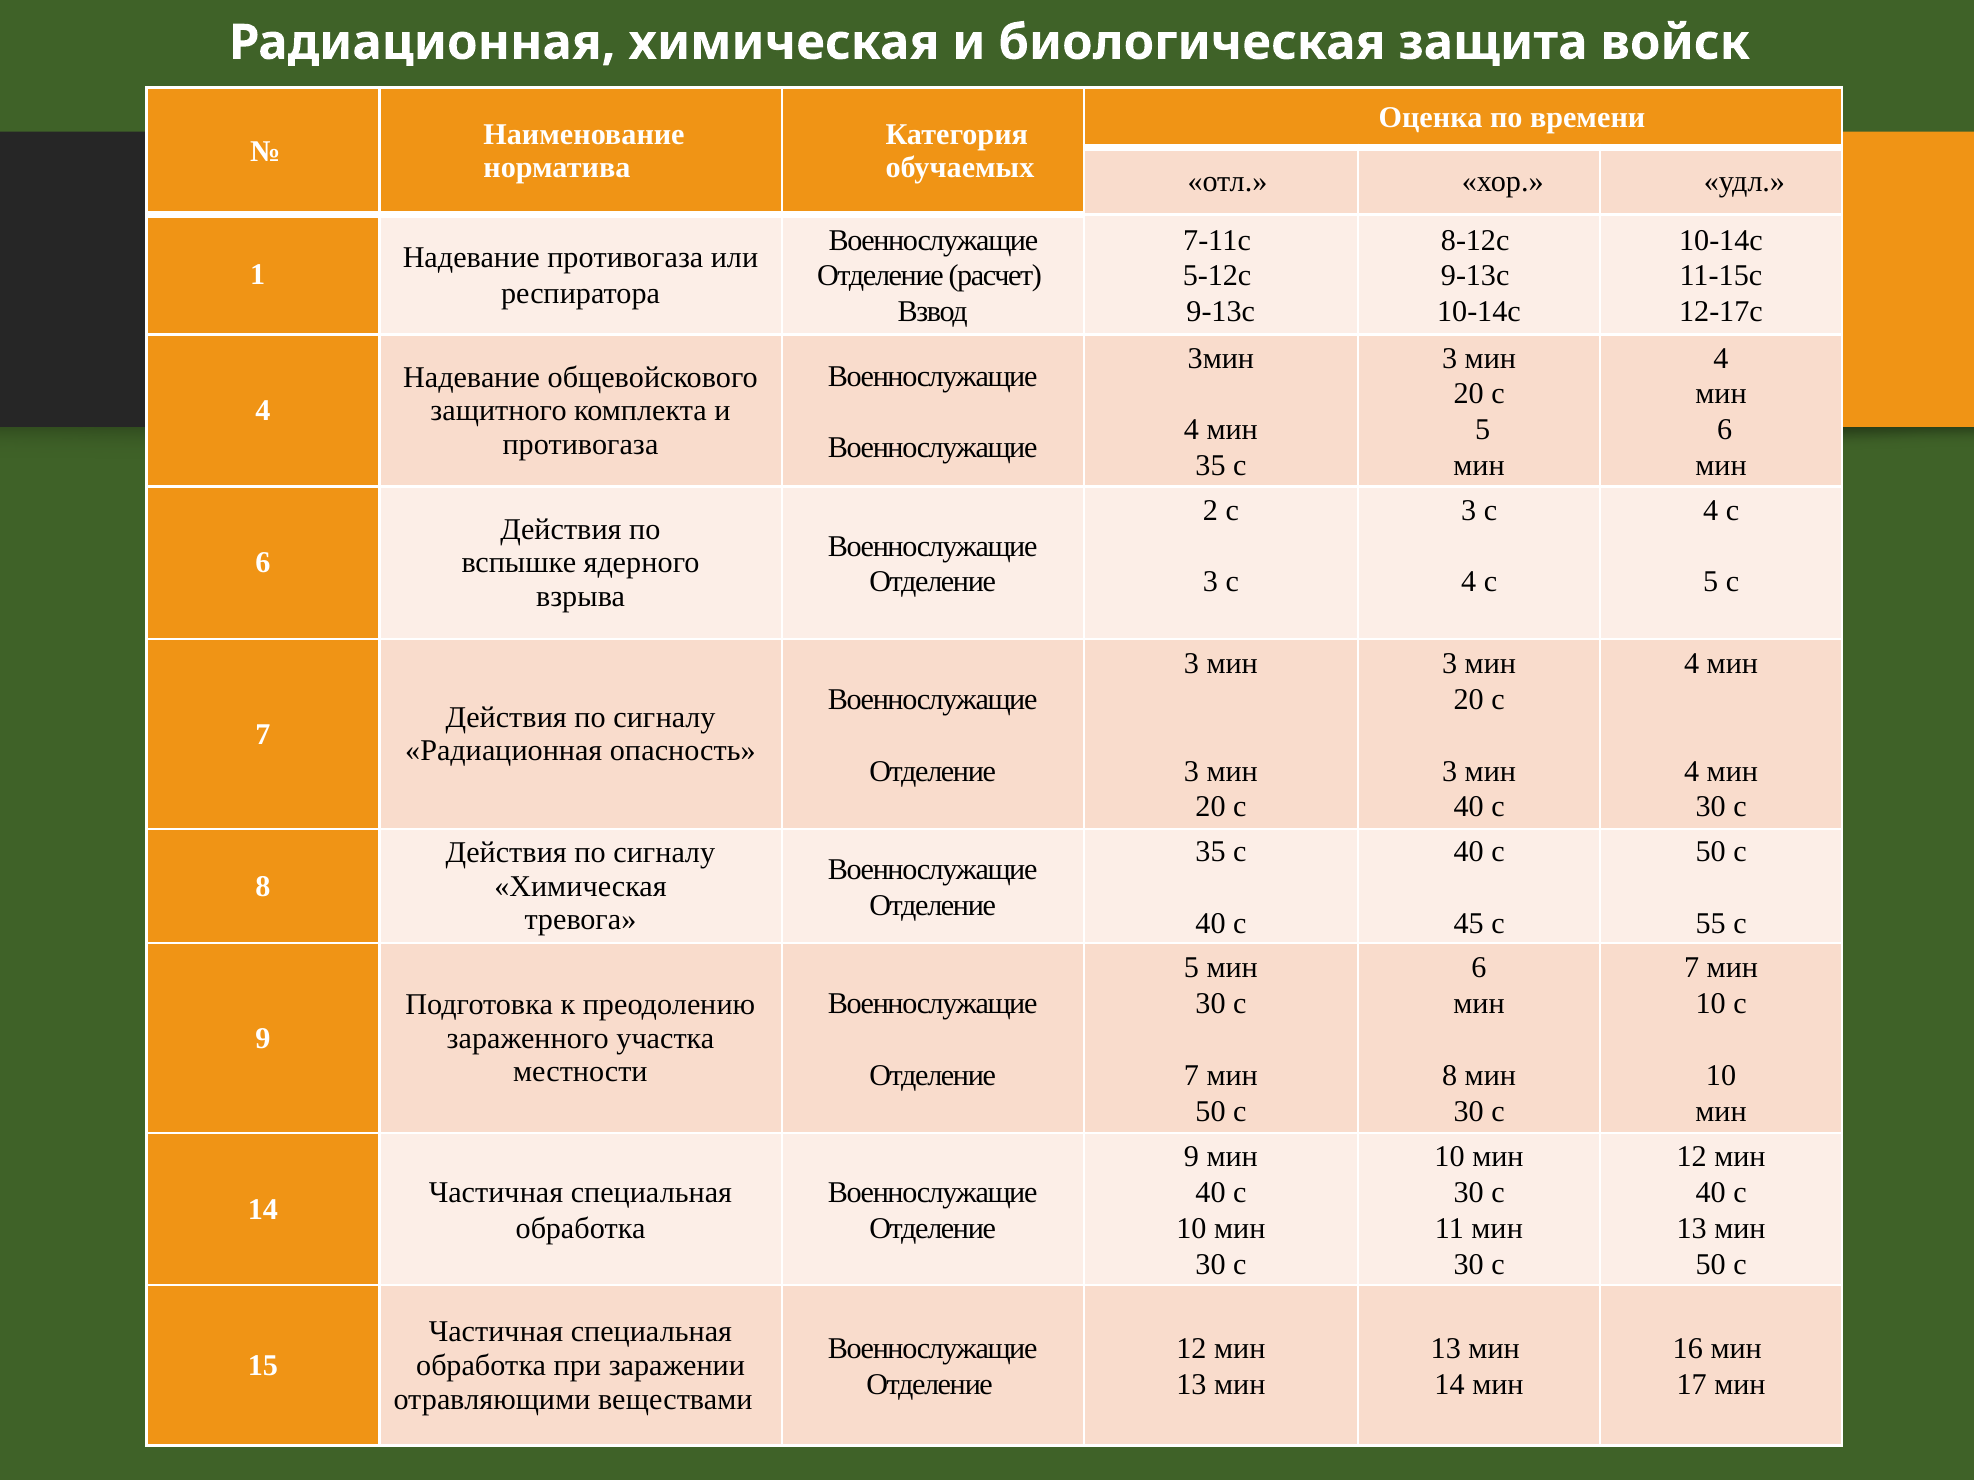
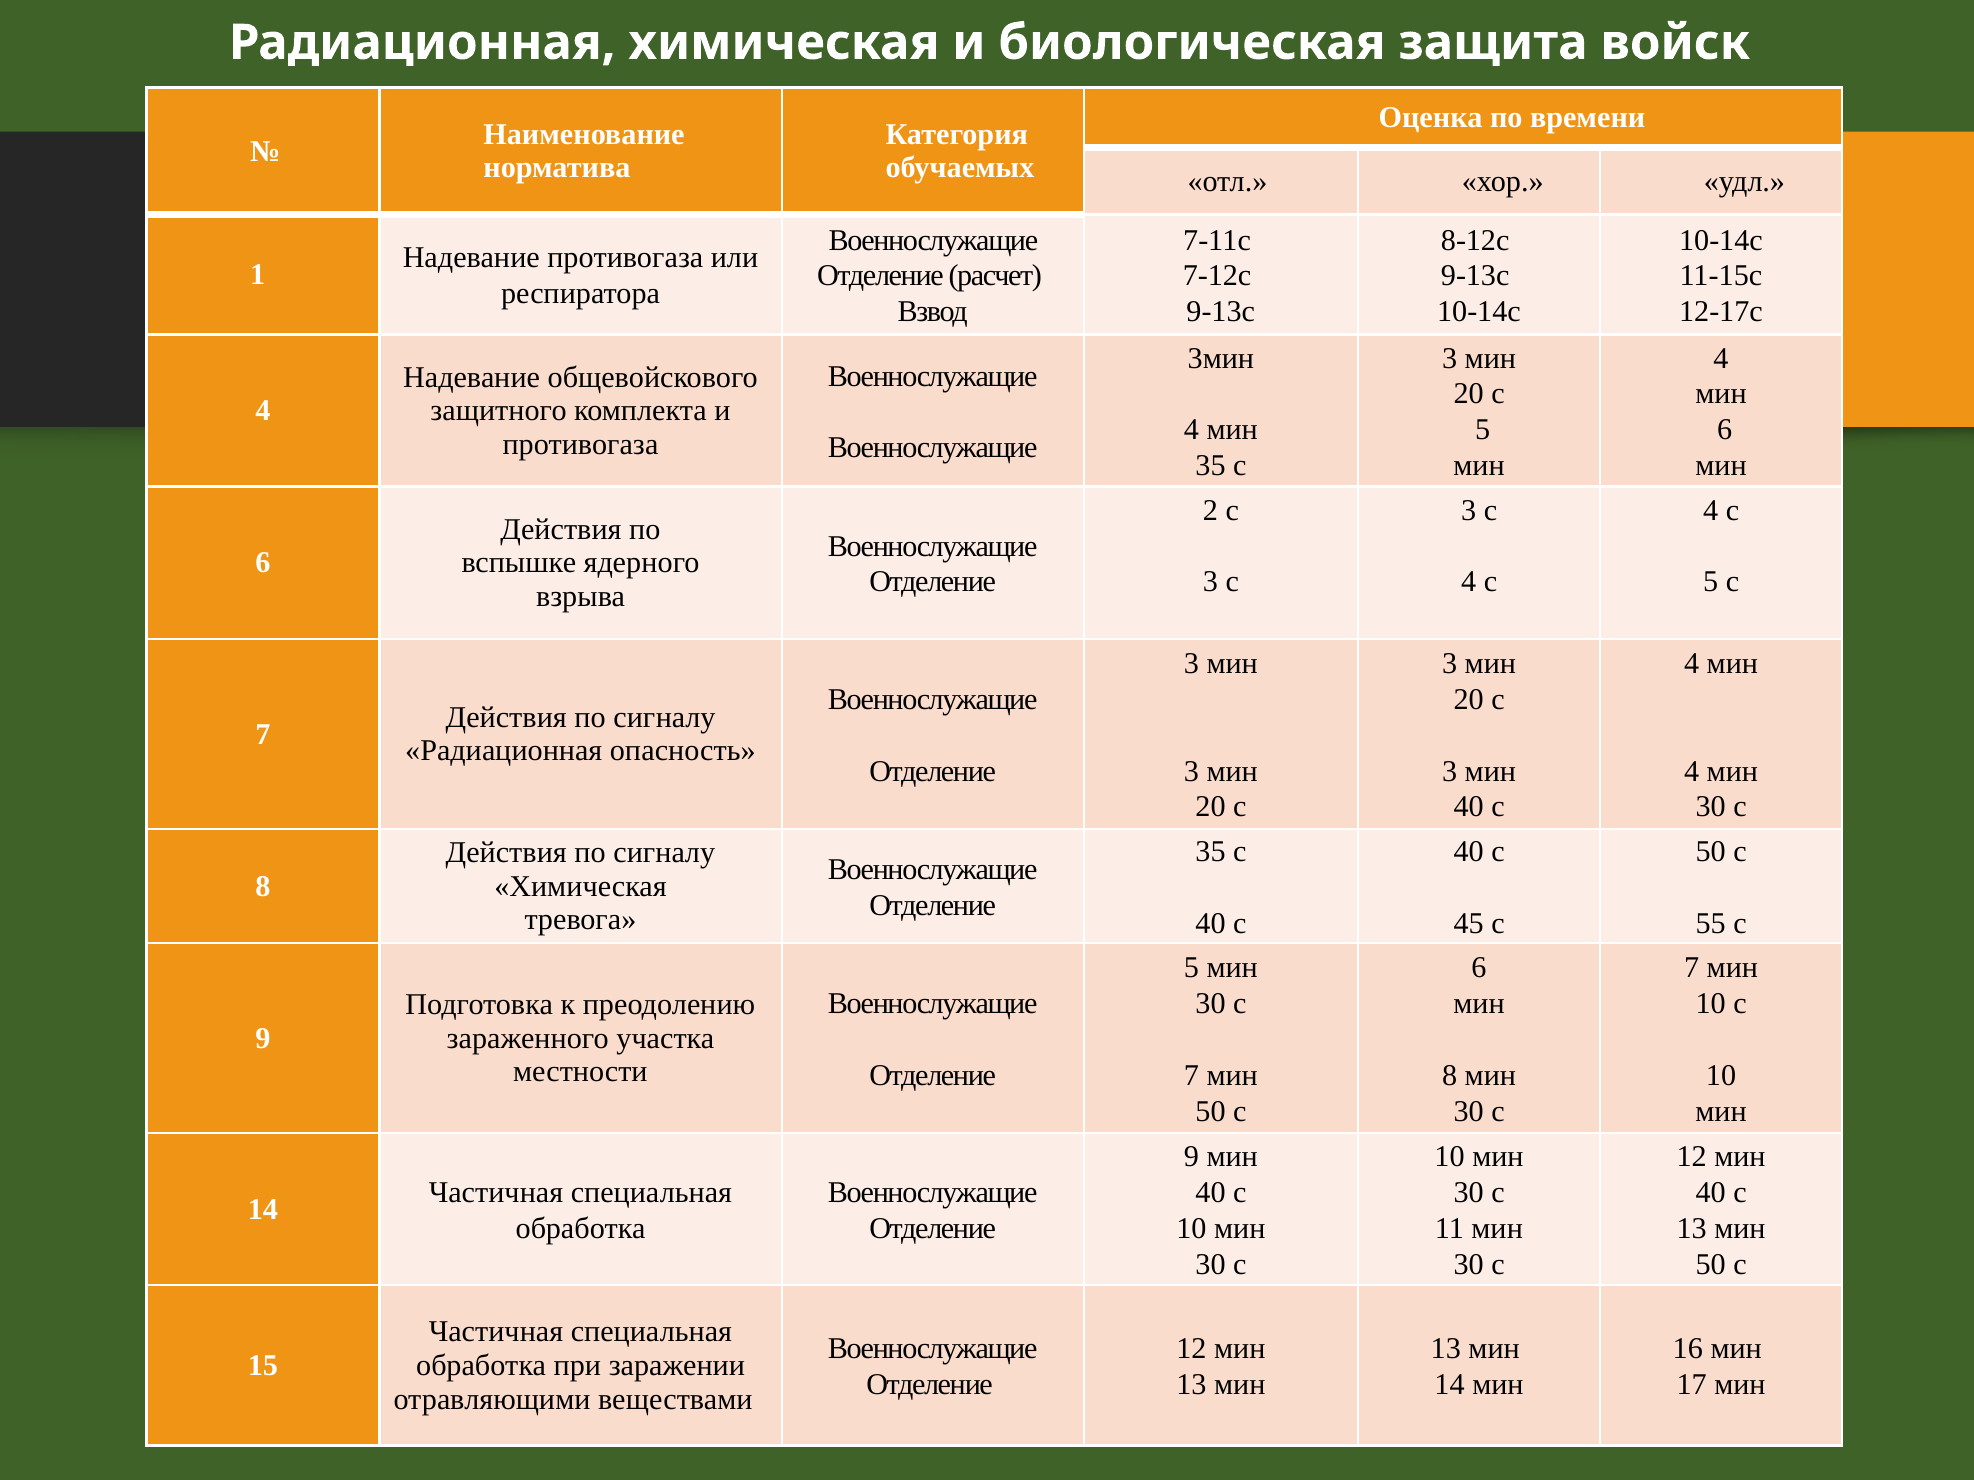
5-12c: 5-12c -> 7-12c (1217, 276)
